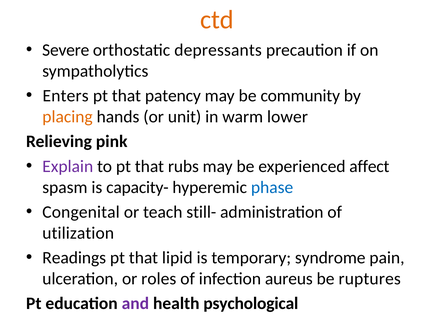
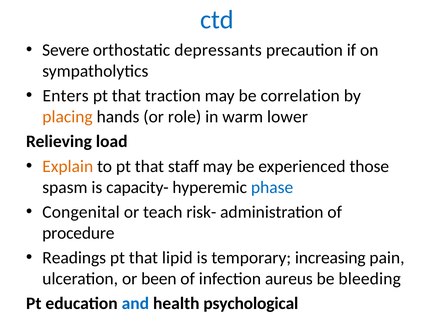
ctd colour: orange -> blue (217, 20)
patency: patency -> traction (173, 96)
community: community -> correlation (300, 96)
unit: unit -> role (185, 117)
pink: pink -> load (112, 142)
Explain colour: purple -> orange (68, 167)
rubs: rubs -> staff (183, 167)
affect: affect -> those (369, 167)
still-: still- -> risk- (201, 212)
utilization: utilization -> procedure (78, 233)
syndrome: syndrome -> increasing (330, 258)
roles: roles -> been (159, 279)
ruptures: ruptures -> bleeding (370, 279)
and colour: purple -> blue (135, 304)
